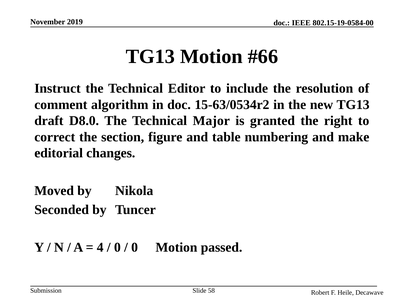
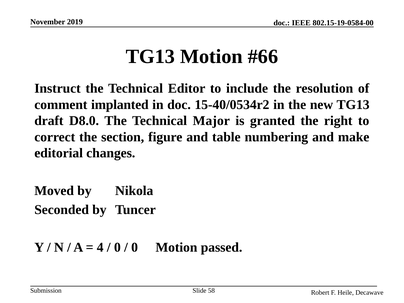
algorithm: algorithm -> implanted (120, 105)
15-63/0534r2: 15-63/0534r2 -> 15-40/0534r2 (232, 105)
